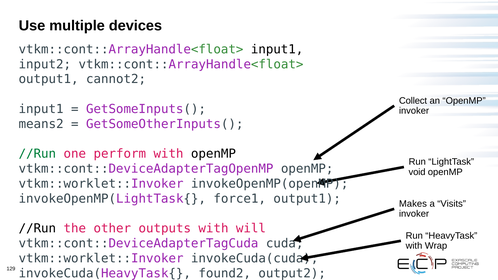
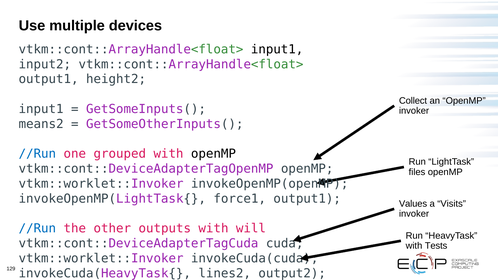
cannot2: cannot2 -> height2 (116, 79)
//Run colour: green -> blue (37, 154)
perform: perform -> grouped (120, 154)
void: void -> files (417, 172)
Makes: Makes -> Values (413, 204)
//Run colour: black -> blue (37, 229)
Wrap: Wrap -> Tests (436, 246)
found2: found2 -> lines2 (225, 274)
